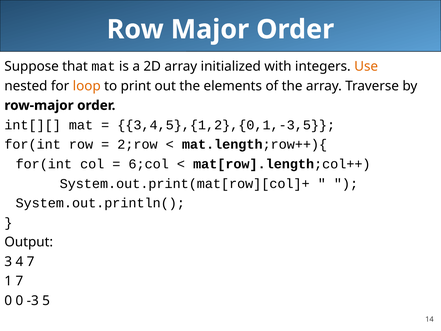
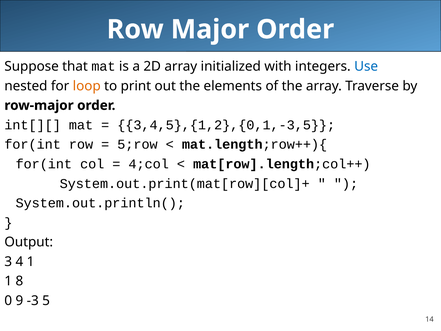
Use colour: orange -> blue (366, 66)
2;row: 2;row -> 5;row (137, 144)
6;col: 6;col -> 4;col (149, 164)
4 7: 7 -> 1 (31, 261)
1 7: 7 -> 8 (19, 281)
0 0: 0 -> 9 (19, 301)
